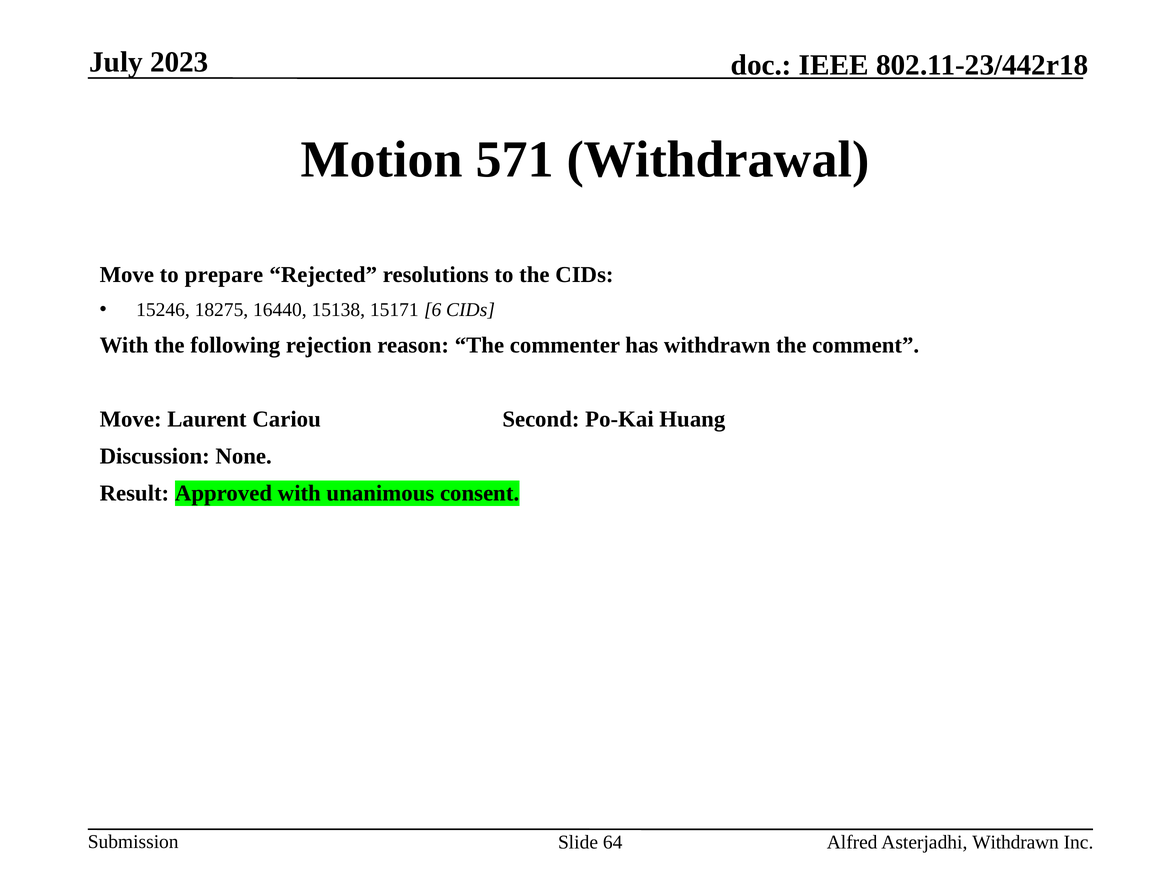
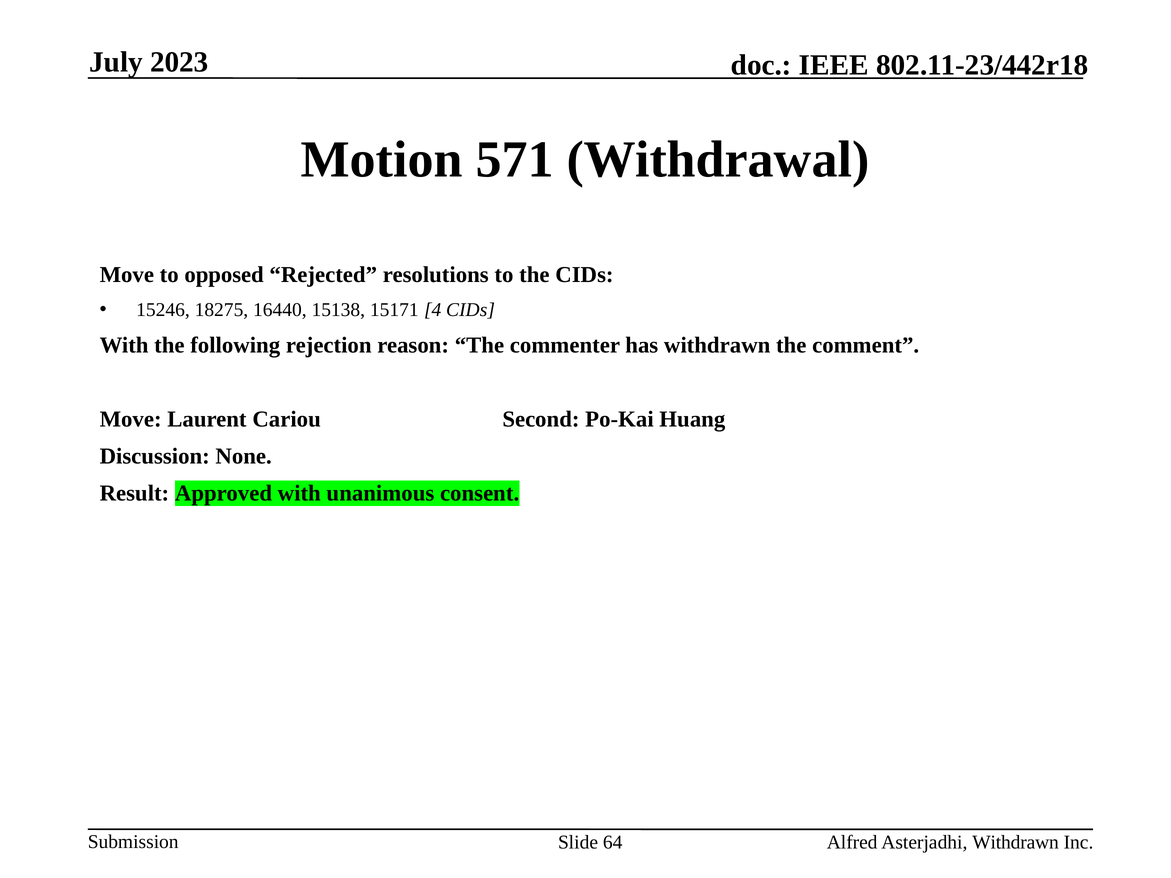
prepare: prepare -> opposed (224, 275)
6: 6 -> 4 (433, 310)
